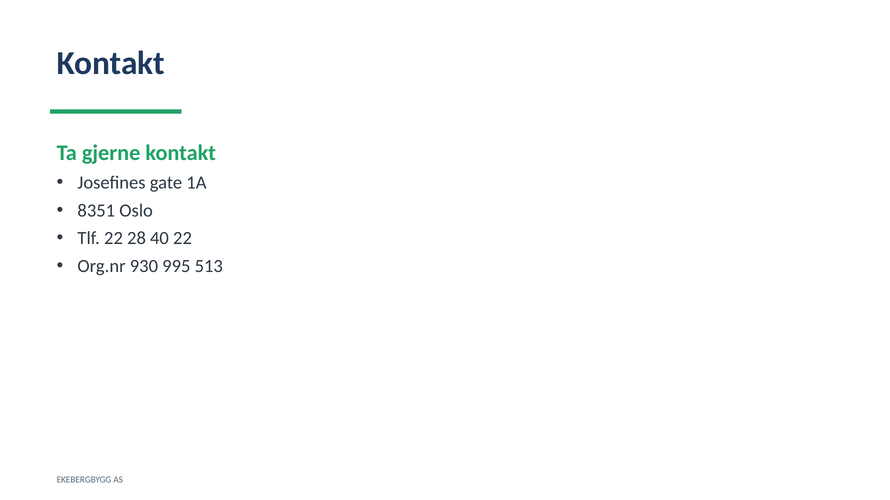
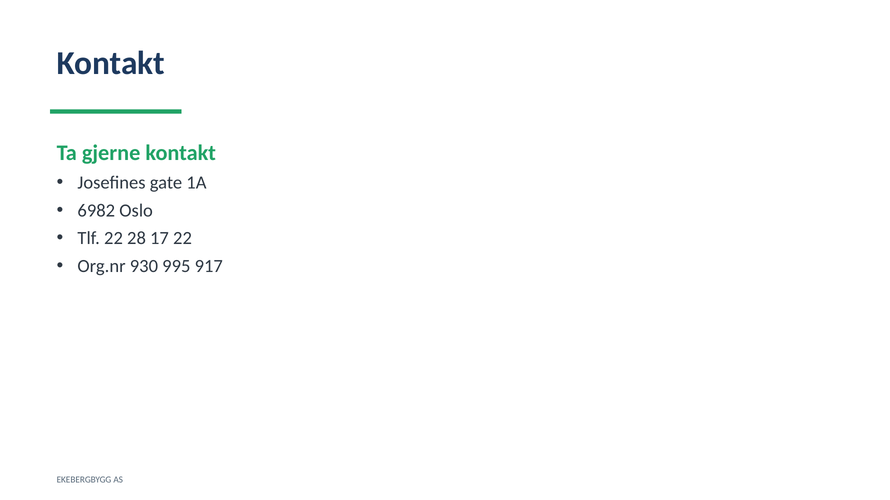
8351: 8351 -> 6982 (96, 211)
40: 40 -> 17 (159, 239)
513: 513 -> 917 (209, 266)
